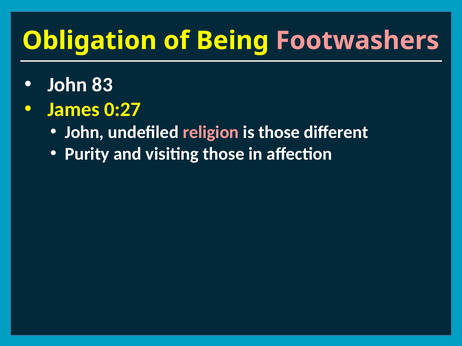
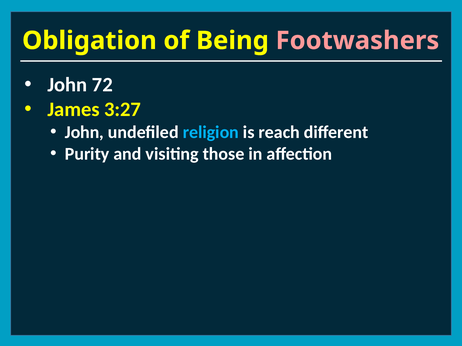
83: 83 -> 72 (102, 85)
0:27: 0:27 -> 3:27 (123, 110)
religion colour: pink -> light blue (211, 132)
is those: those -> reach (279, 132)
